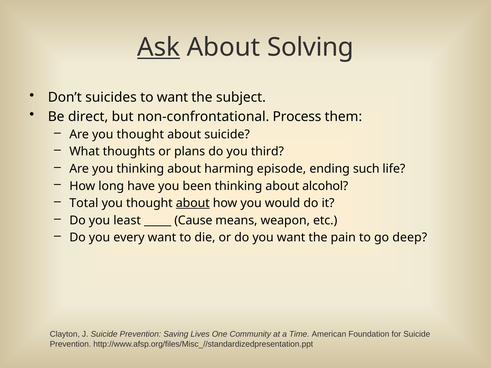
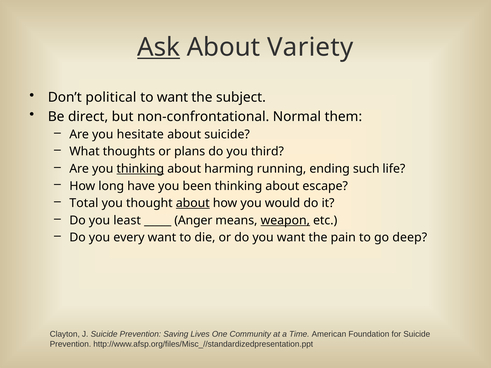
Solving: Solving -> Variety (310, 47)
suicides: suicides -> political (111, 98)
Process: Process -> Normal (297, 117)
Are you thought: thought -> hesitate (140, 135)
thinking underline: none -> present (140, 169)
episode: episode -> running (282, 169)
alcohol: alcohol -> escape (325, 186)
Cause: Cause -> Anger (193, 220)
weapon underline: none -> present (285, 220)
